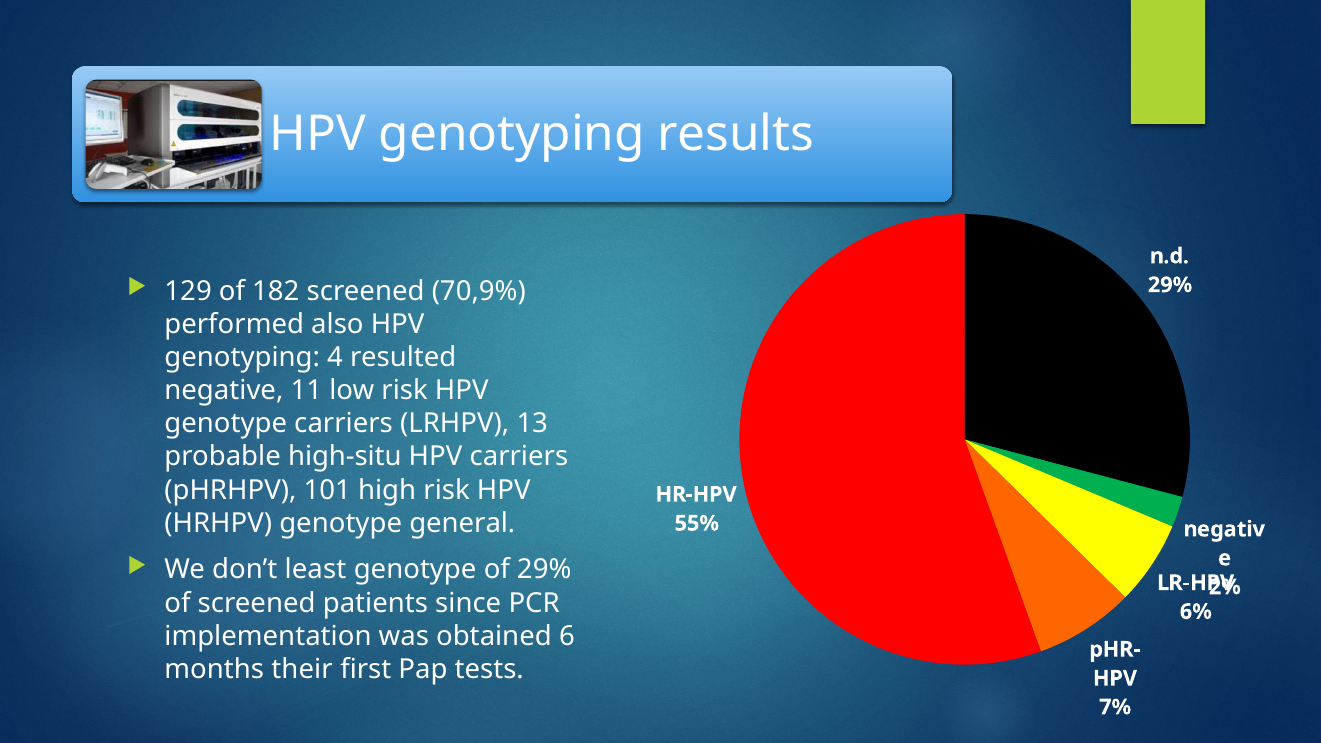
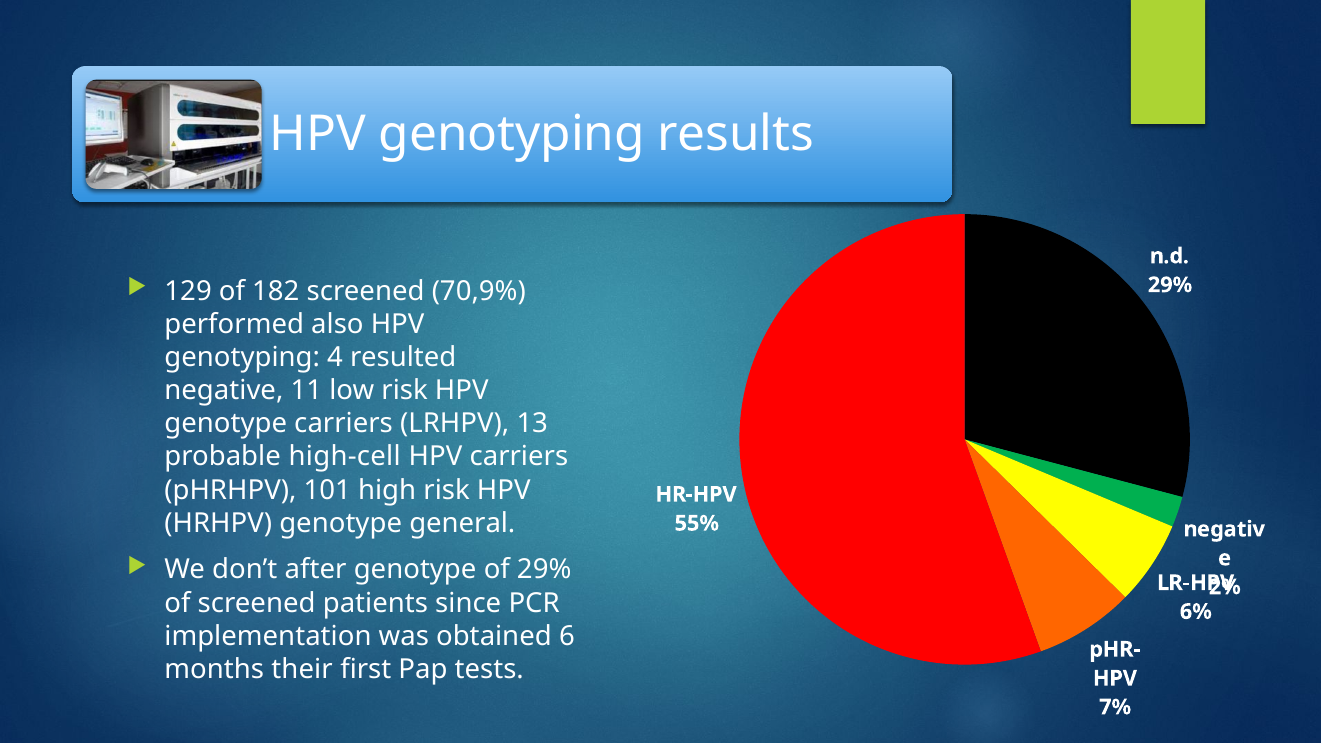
high-situ: high-situ -> high-cell (345, 457)
least: least -> after (316, 570)
